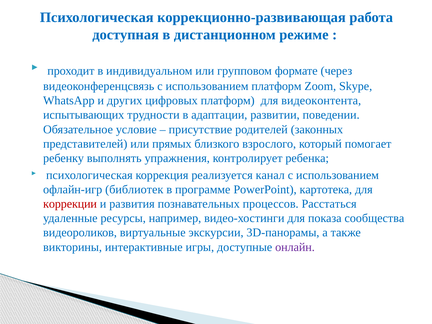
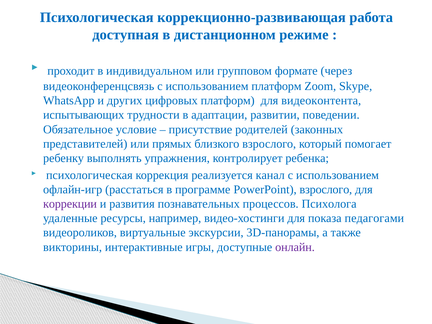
библиотек: библиотек -> расстаться (134, 189)
PowerPoint картотека: картотека -> взрослого (326, 189)
коррекции colour: red -> purple (70, 204)
Расстаться: Расстаться -> Психолога (329, 204)
сообщества: сообщества -> педагогами (374, 218)
